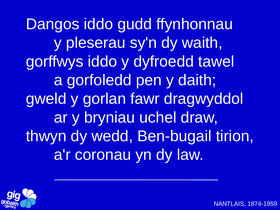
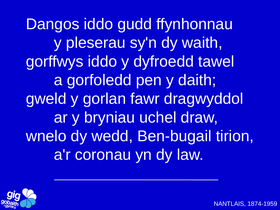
thwyn: thwyn -> wnelo (46, 136)
